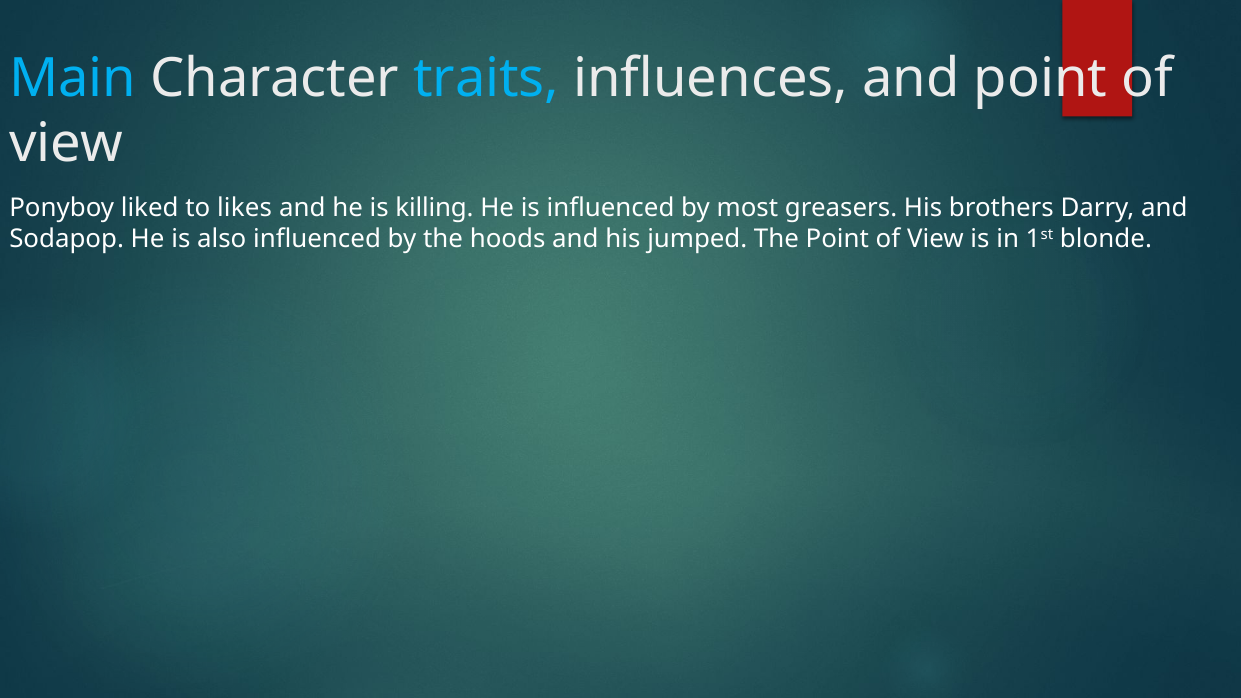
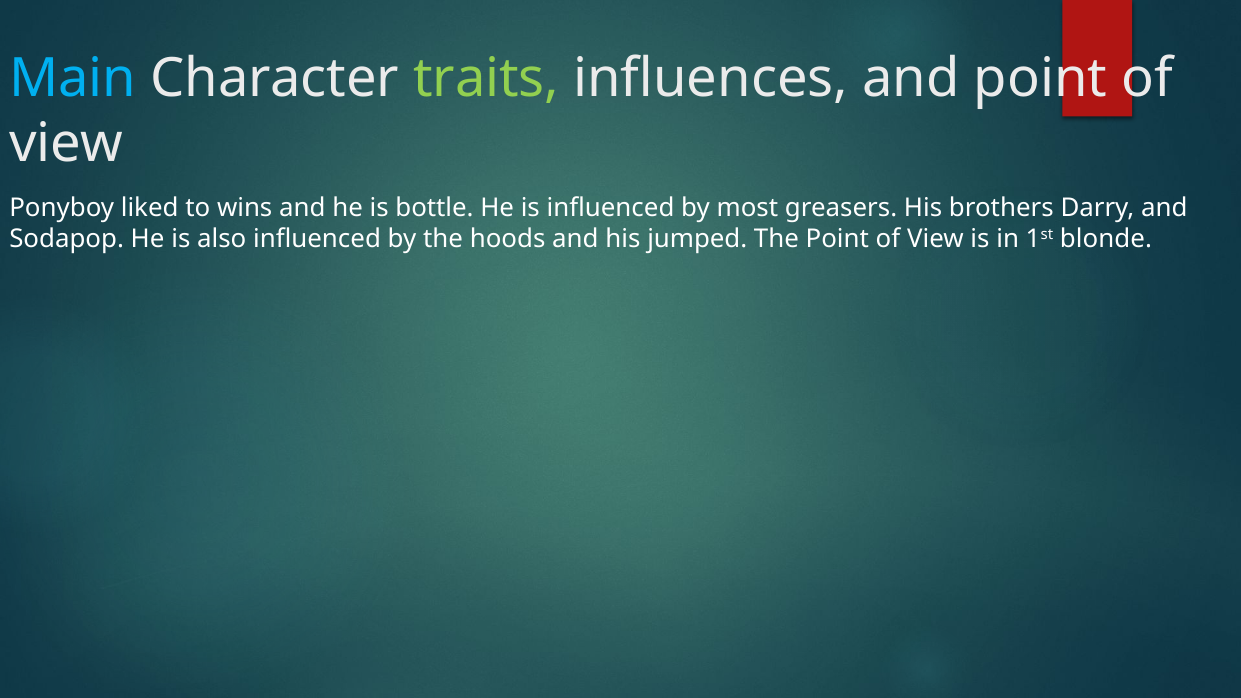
traits colour: light blue -> light green (486, 78)
likes: likes -> wins (245, 208)
killing: killing -> bottle (434, 208)
